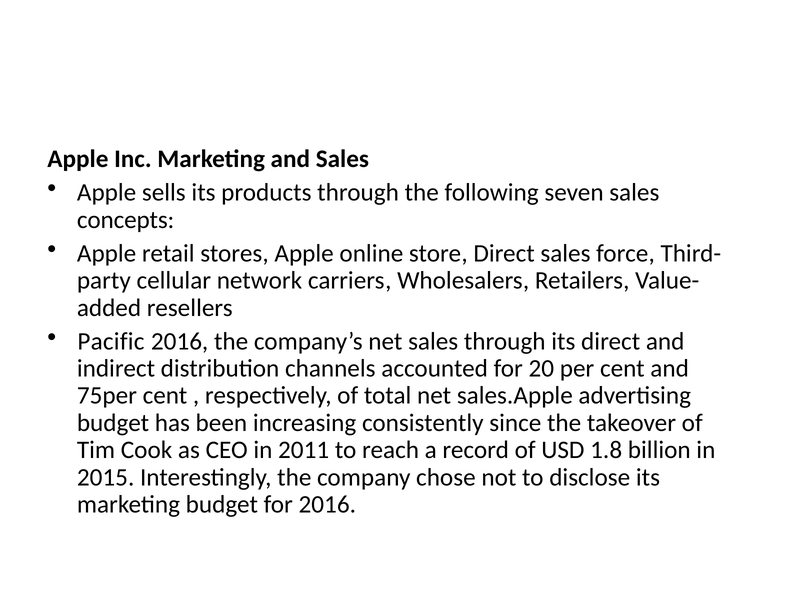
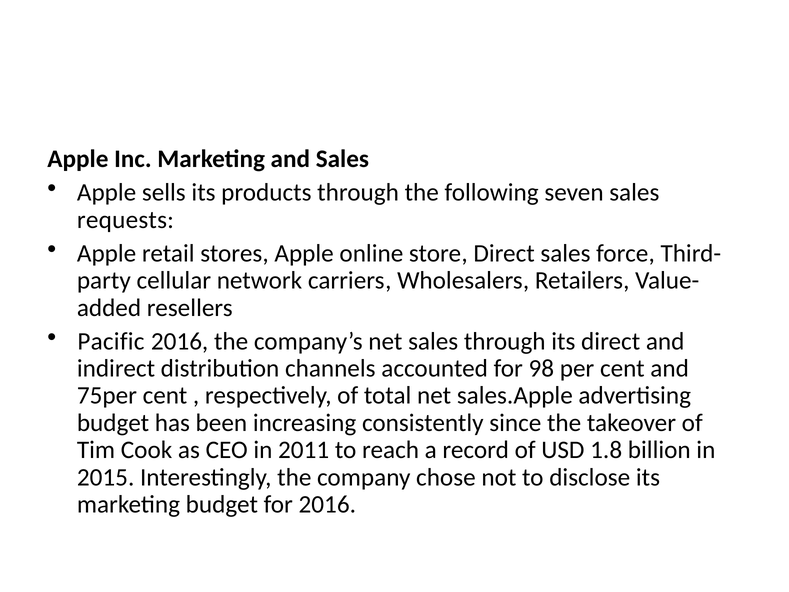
concepts: concepts -> requests (125, 220)
20: 20 -> 98 (541, 368)
